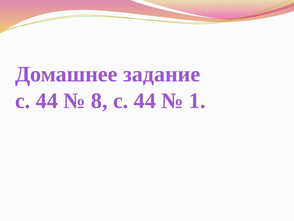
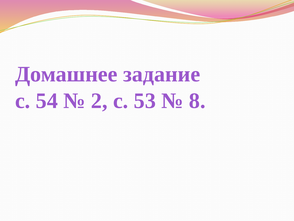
44: 44 -> 54 (47, 101)
8: 8 -> 2 (99, 101)
44: 44 -> 53 (145, 101)
1: 1 -> 8 (197, 101)
